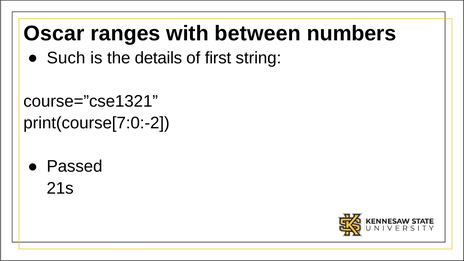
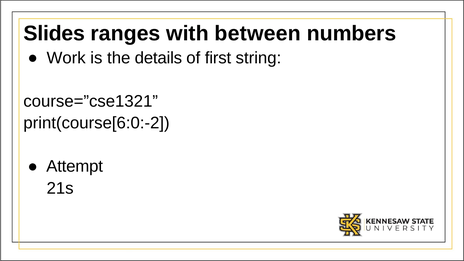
Oscar: Oscar -> Slides (54, 33)
Such: Such -> Work (66, 58)
print(course[7:0:-2: print(course[7:0:-2 -> print(course[6:0:-2 (97, 123)
Passed: Passed -> Attempt (75, 166)
